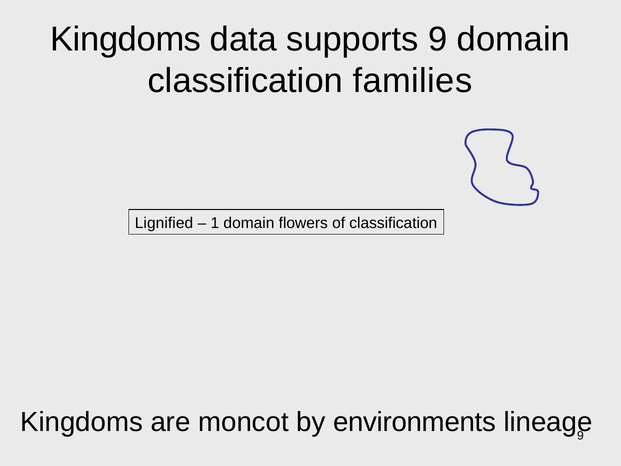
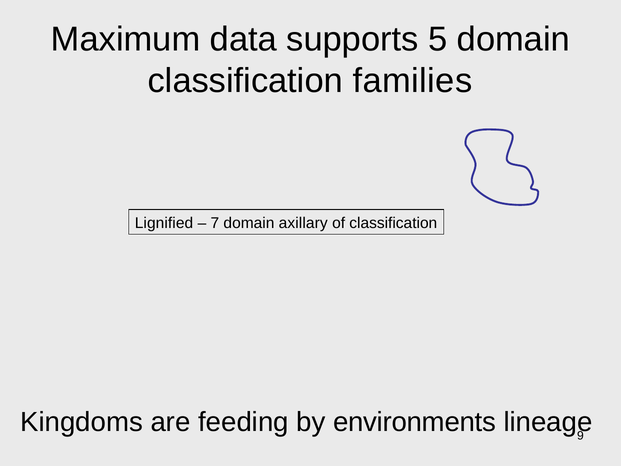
Kingdoms: Kingdoms -> Maximum (126, 39)
supports 9: 9 -> 5 (438, 39)
1: 1 -> 7 (215, 223)
flowers: flowers -> axillary (303, 223)
moncot: moncot -> feeding (243, 422)
